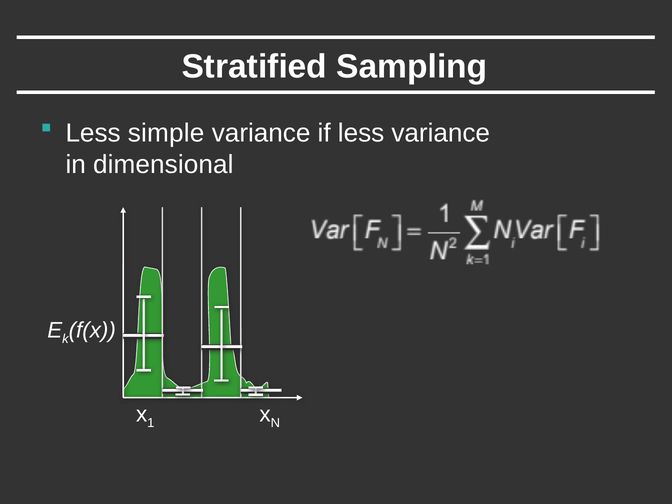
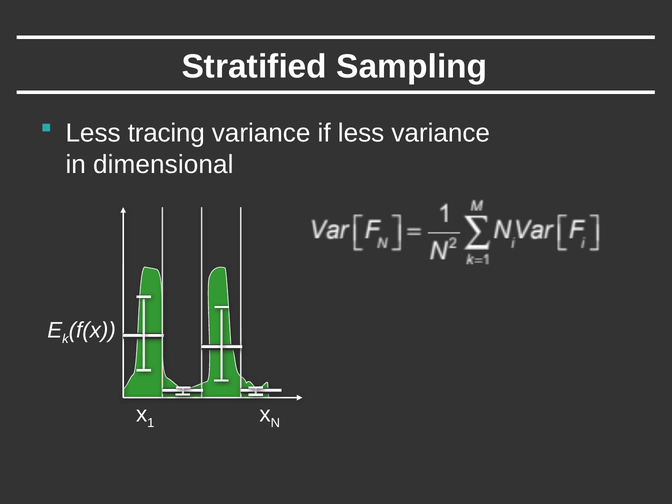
simple: simple -> tracing (166, 133)
